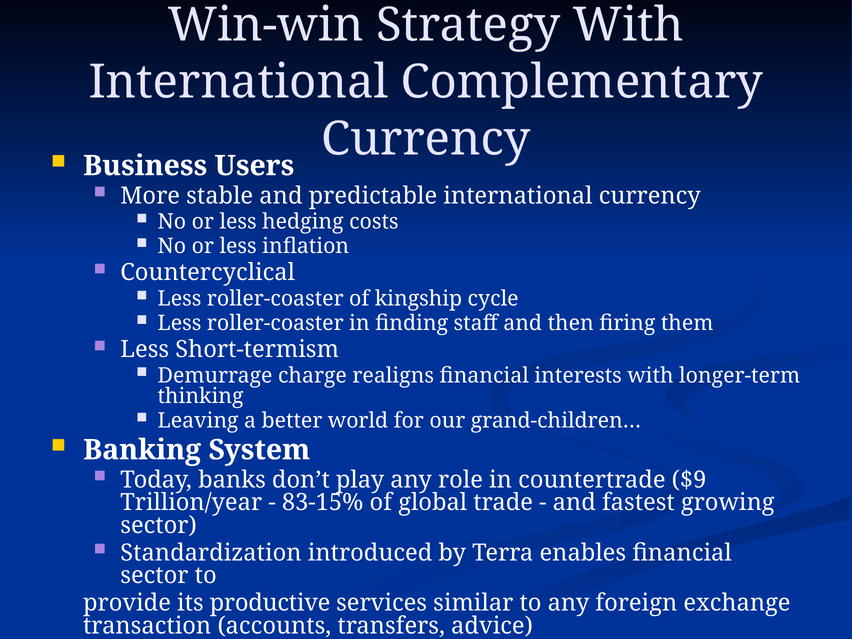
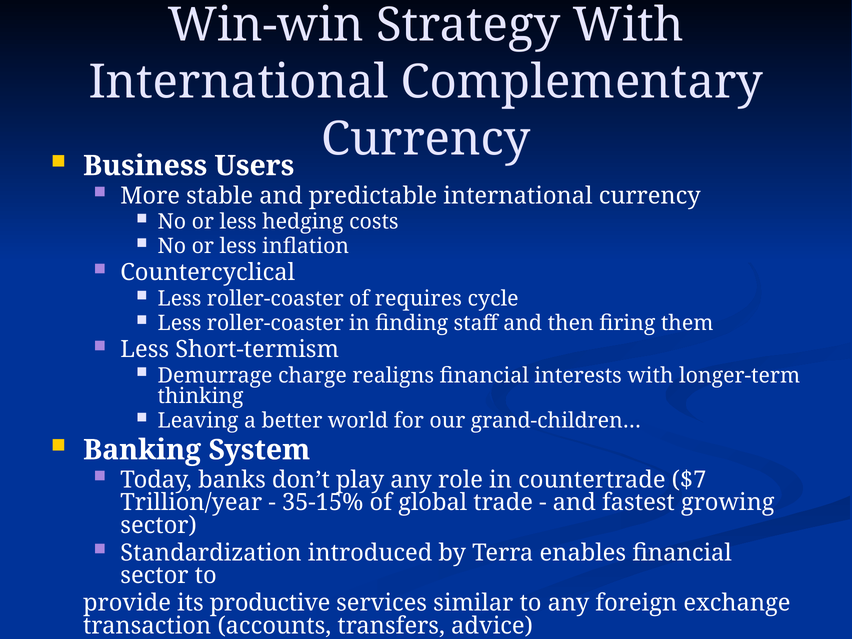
kingship: kingship -> requires (418, 299)
$9: $9 -> $7 (689, 480)
83-15%: 83-15% -> 35-15% (323, 503)
